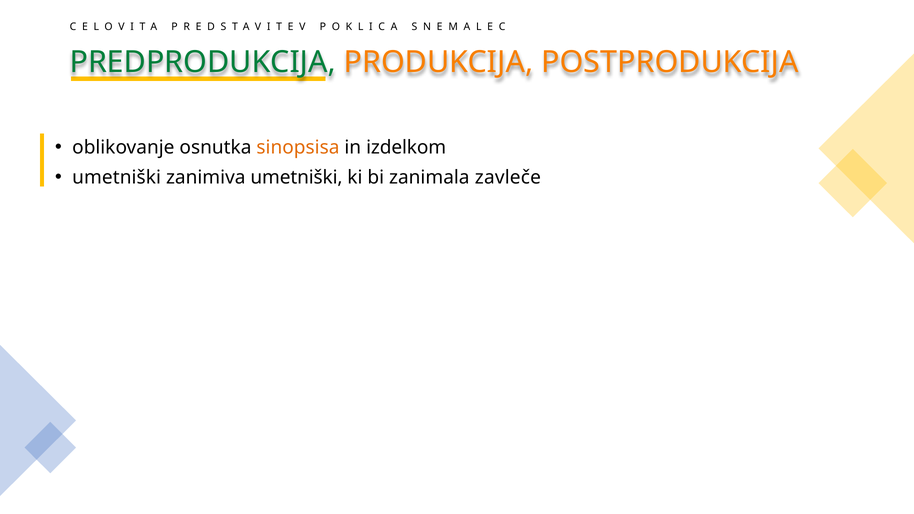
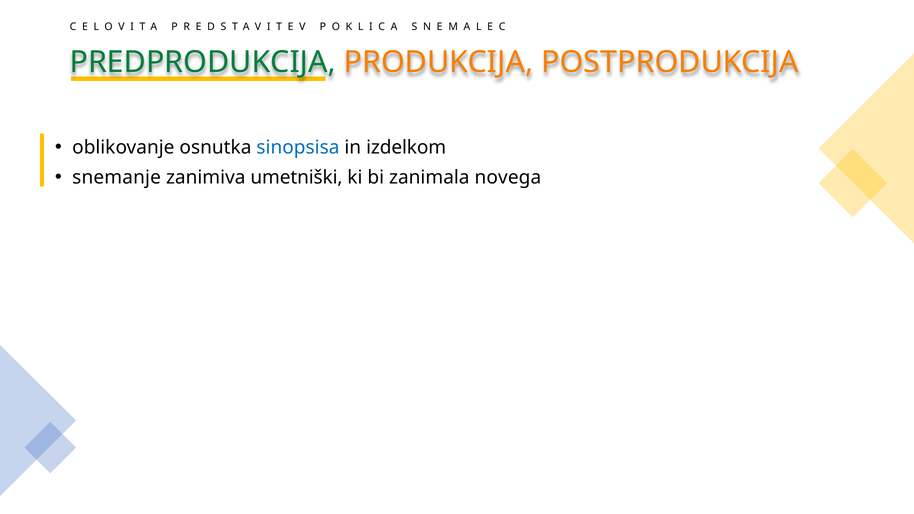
sinopsisa colour: orange -> blue (298, 147)
umetniški: umetniški -> snemanje (117, 177)
zavleče: zavleče -> novega (508, 177)
